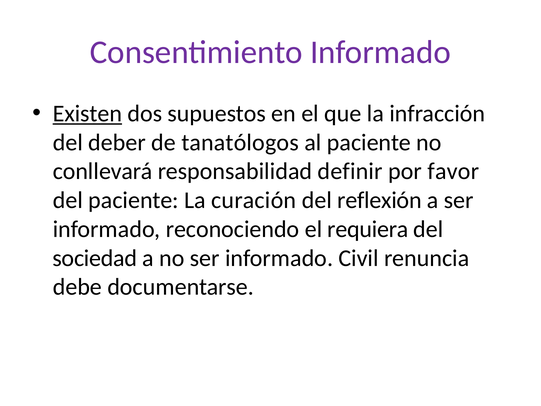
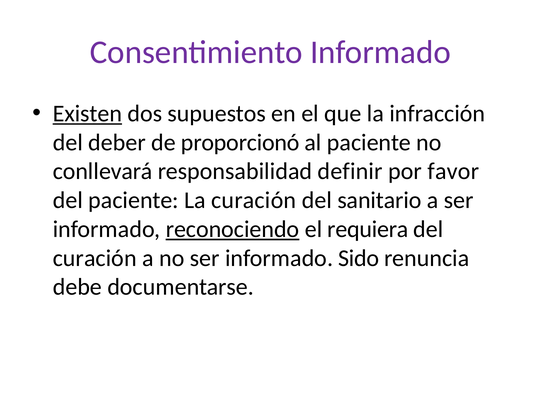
tanatólogos: tanatólogos -> proporcionó (240, 142)
reflexión: reflexión -> sanitario (379, 200)
reconociendo underline: none -> present (233, 229)
sociedad: sociedad -> curación (95, 258)
Civil: Civil -> Sido (359, 258)
